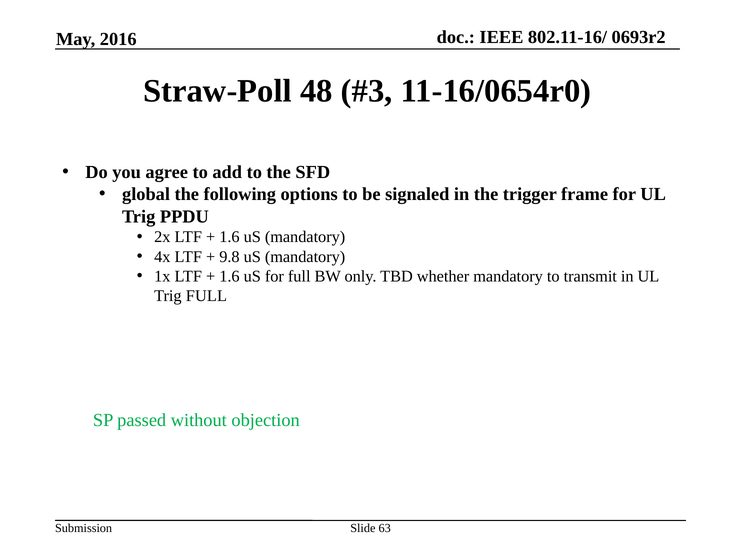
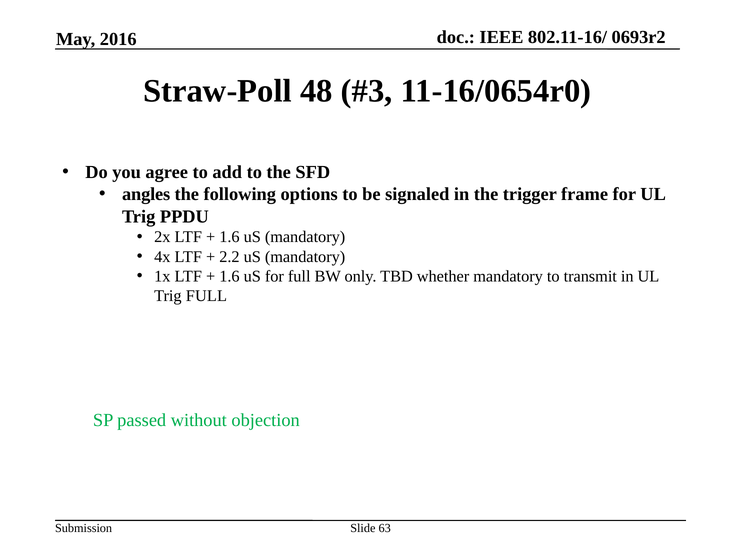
global: global -> angles (146, 194)
9.8: 9.8 -> 2.2 (229, 257)
